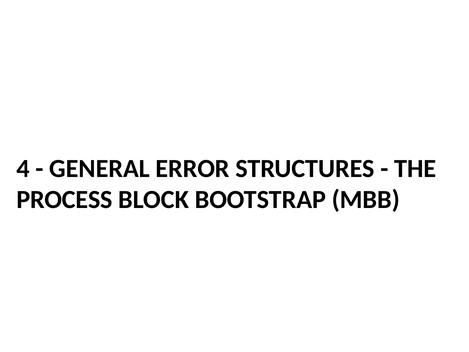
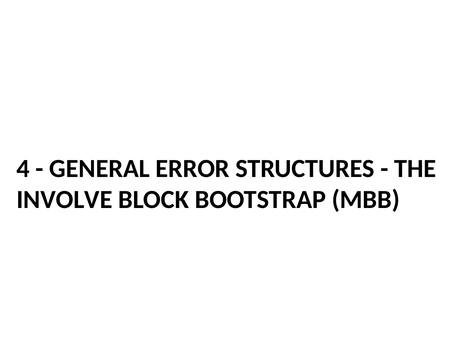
PROCESS: PROCESS -> INVOLVE (64, 200)
